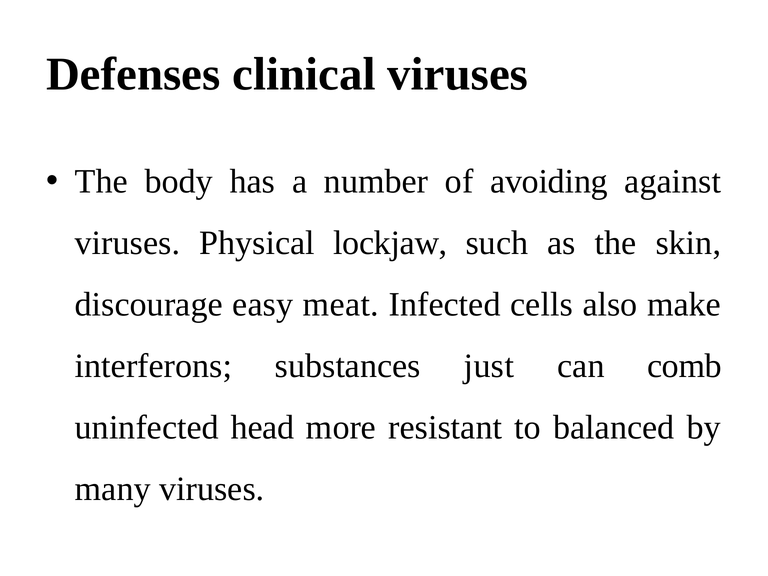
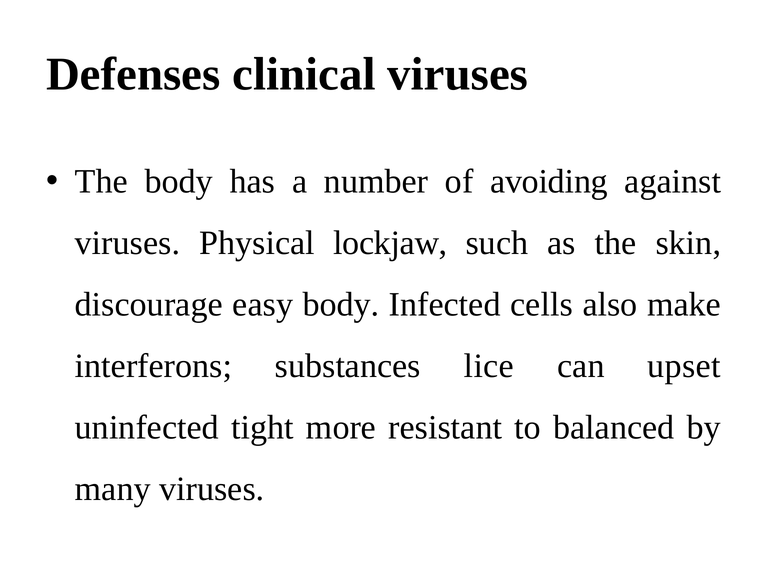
easy meat: meat -> body (341, 304)
just: just -> lice (489, 366)
comb: comb -> upset (684, 366)
head: head -> tight (262, 427)
